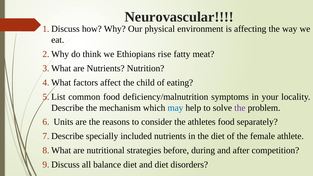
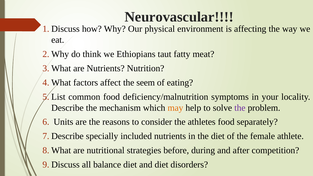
rise: rise -> taut (165, 54)
child: child -> seem (146, 83)
may colour: blue -> orange (175, 108)
